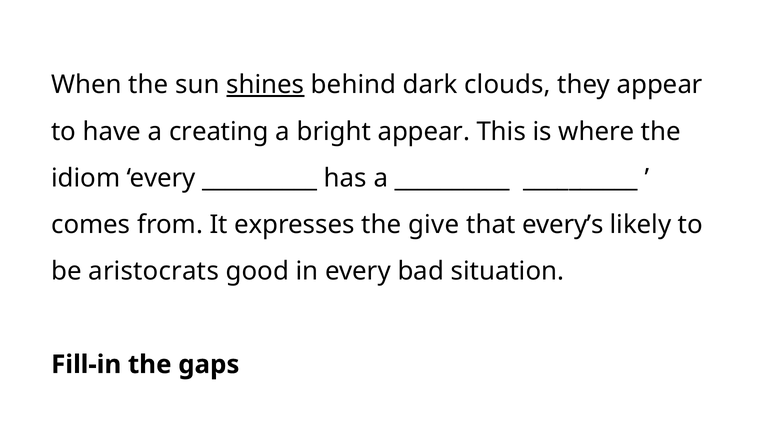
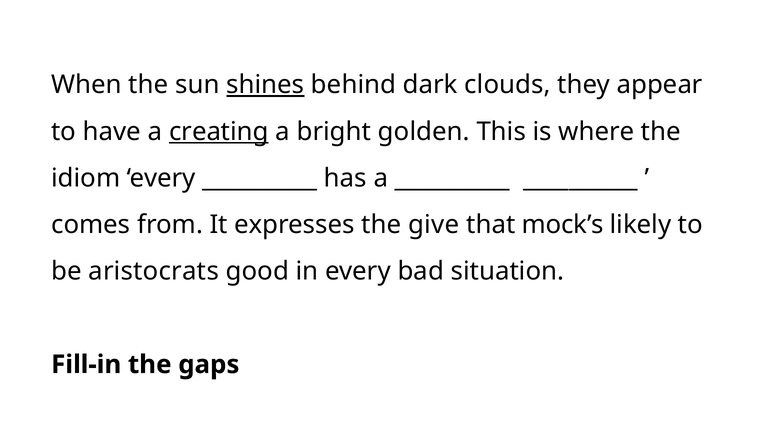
creating underline: none -> present (219, 131)
bright appear: appear -> golden (424, 131)
every’s: every’s -> mock’s (563, 224)
